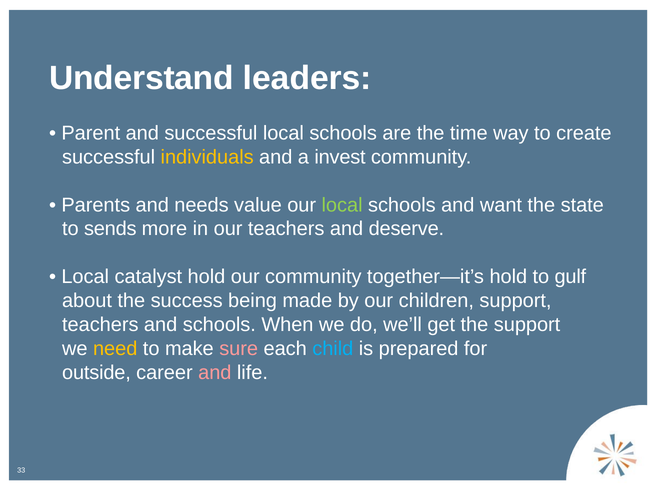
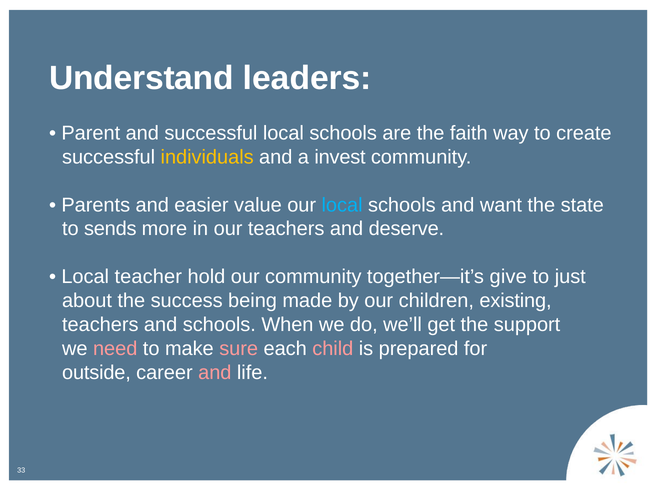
time: time -> faith (469, 133)
needs: needs -> easier (201, 205)
local colour: light green -> light blue (342, 205)
catalyst: catalyst -> teacher (148, 277)
together—it’s hold: hold -> give (508, 277)
gulf: gulf -> just (570, 277)
children support: support -> existing (516, 301)
need colour: yellow -> pink (115, 349)
child colour: light blue -> pink (333, 349)
